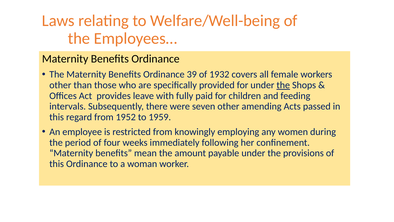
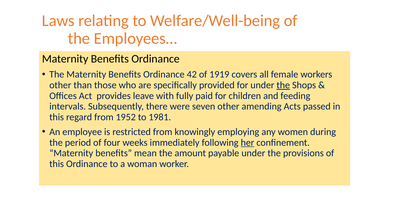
39: 39 -> 42 (192, 74)
1932: 1932 -> 1919 (219, 74)
1959: 1959 -> 1981 (160, 117)
her underline: none -> present (247, 142)
